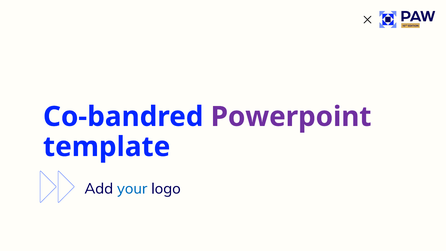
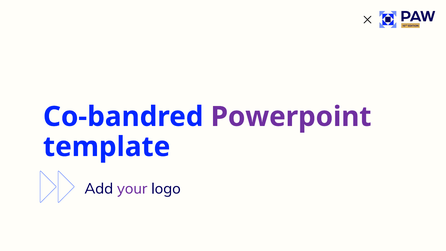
your colour: blue -> purple (132, 189)
